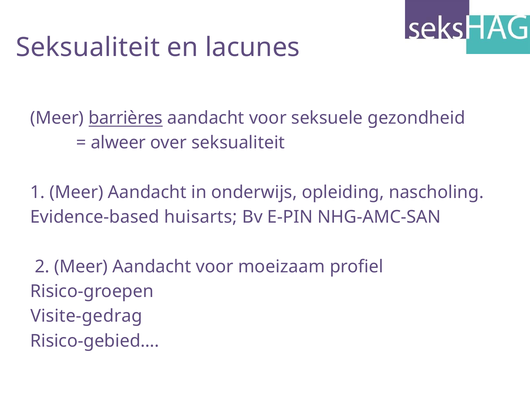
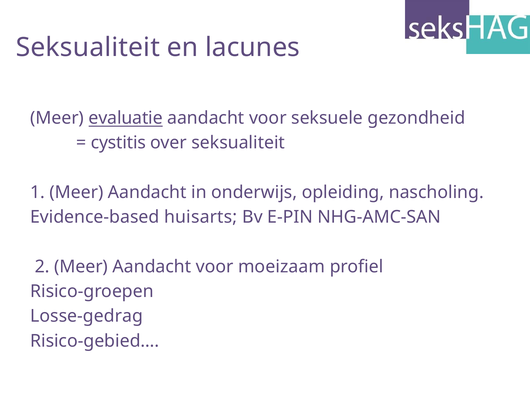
barrières: barrières -> evaluatie (126, 118)
alweer: alweer -> cystitis (118, 143)
Visite-gedrag: Visite-gedrag -> Losse-gedrag (87, 316)
